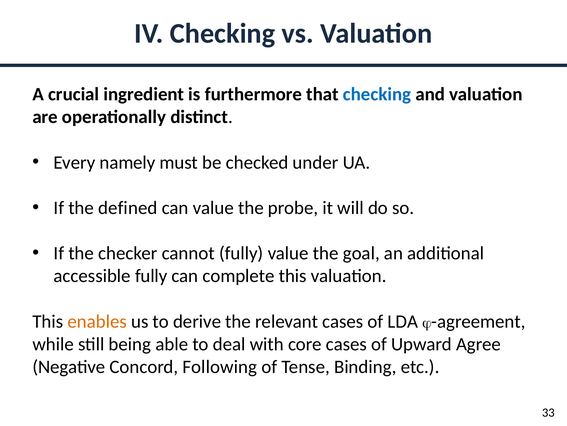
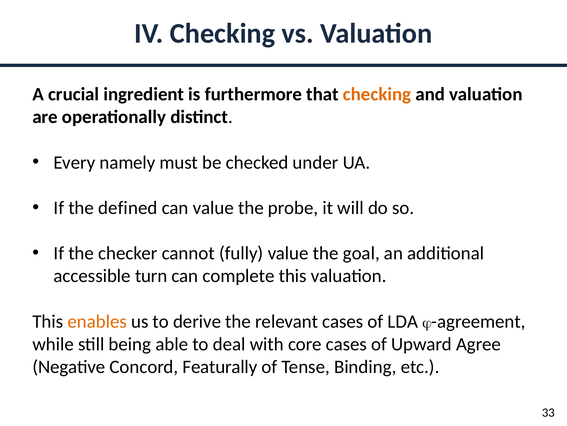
checking colour: blue -> orange (377, 94)
accessible fully: fully -> turn (151, 276)
Following: Following -> Featurally (220, 366)
